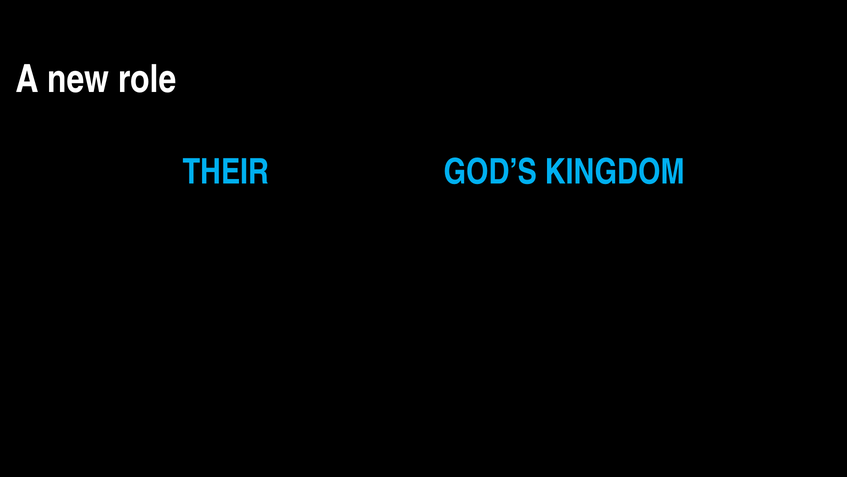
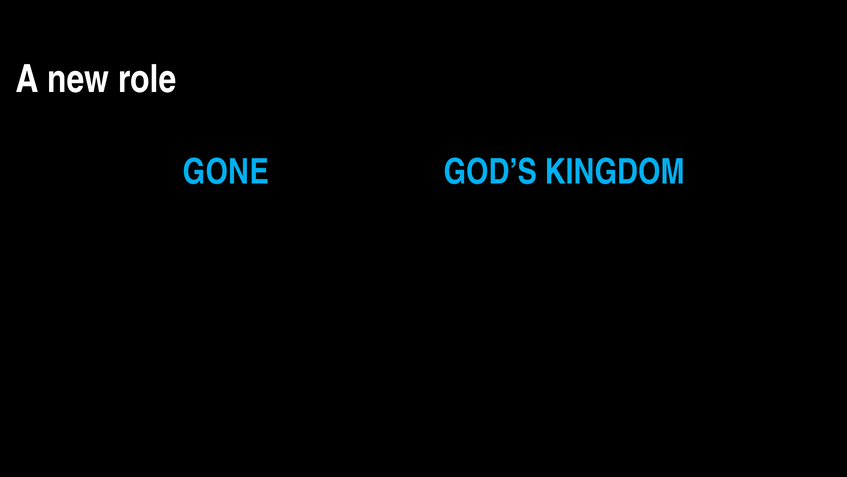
THEIR: THEIR -> GONE (226, 172)
